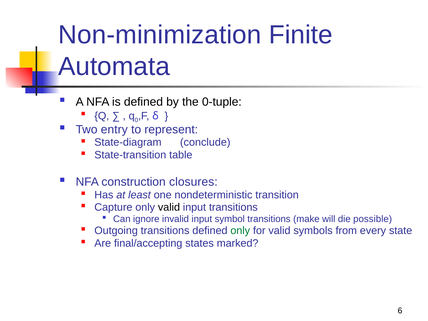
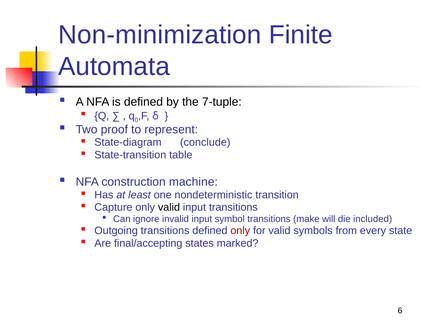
0-tuple: 0-tuple -> 7-tuple (222, 102)
entry: entry -> proof (114, 129)
closures: closures -> machine (193, 182)
possible: possible -> included (373, 219)
only colour: green -> red (240, 231)
